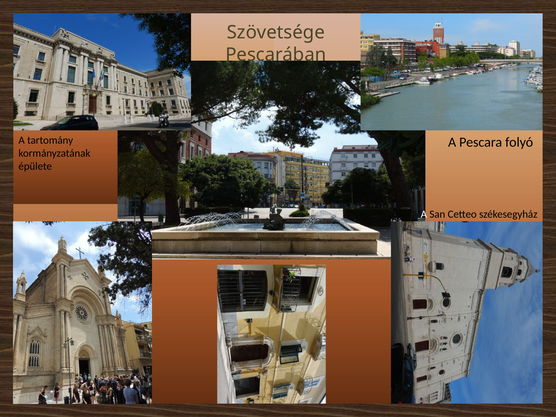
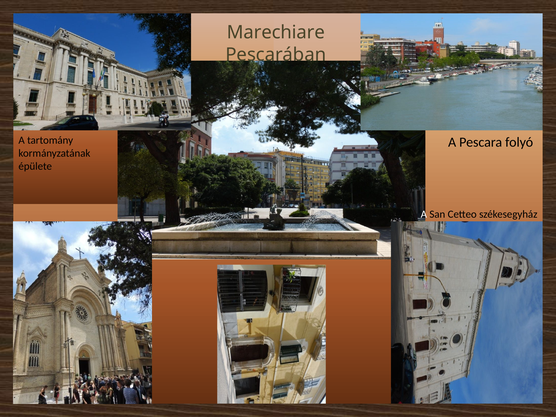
Szövetsége: Szövetsége -> Marechiare (276, 33)
